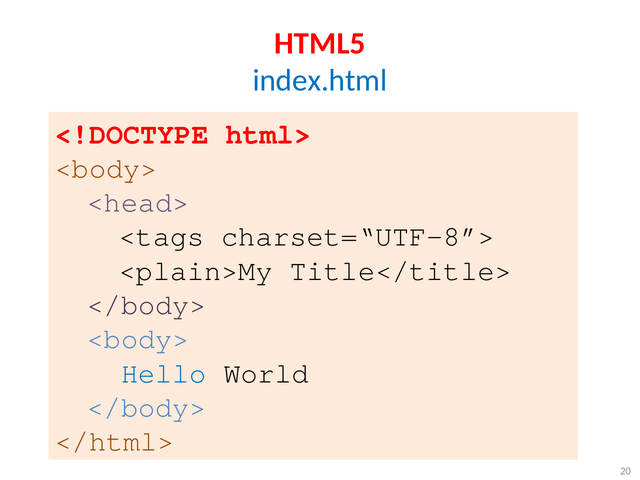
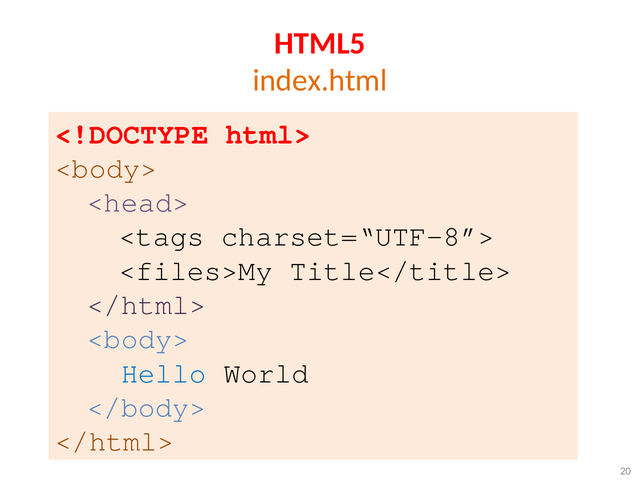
index.html colour: blue -> orange (320, 81)
<plain>My: <plain>My -> <files>My (196, 271)
</body>: </body> -> </html> (147, 305)
